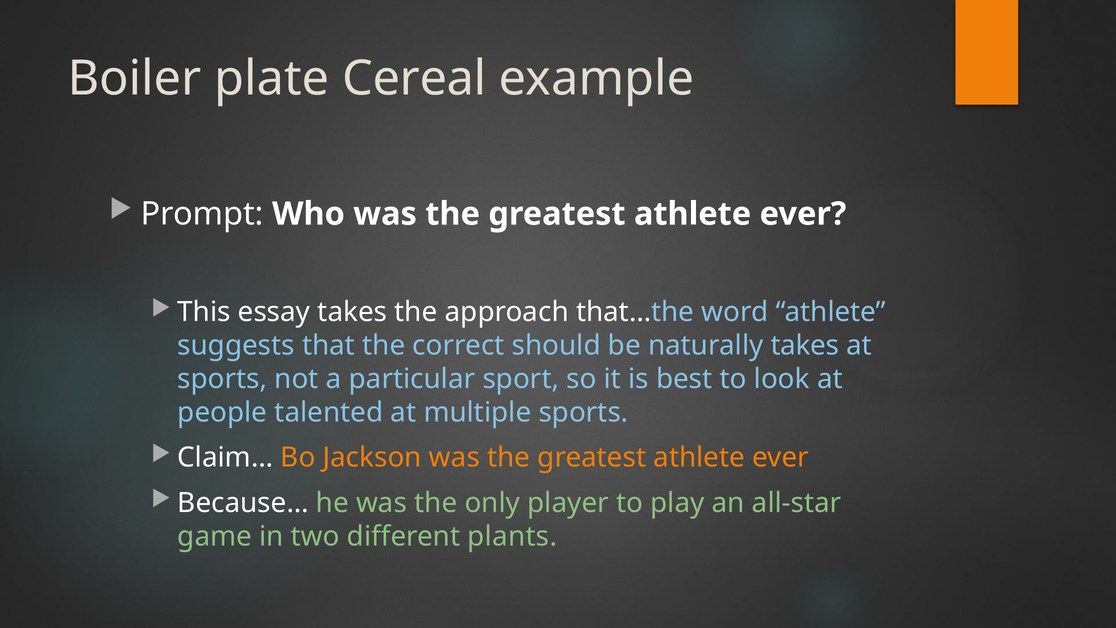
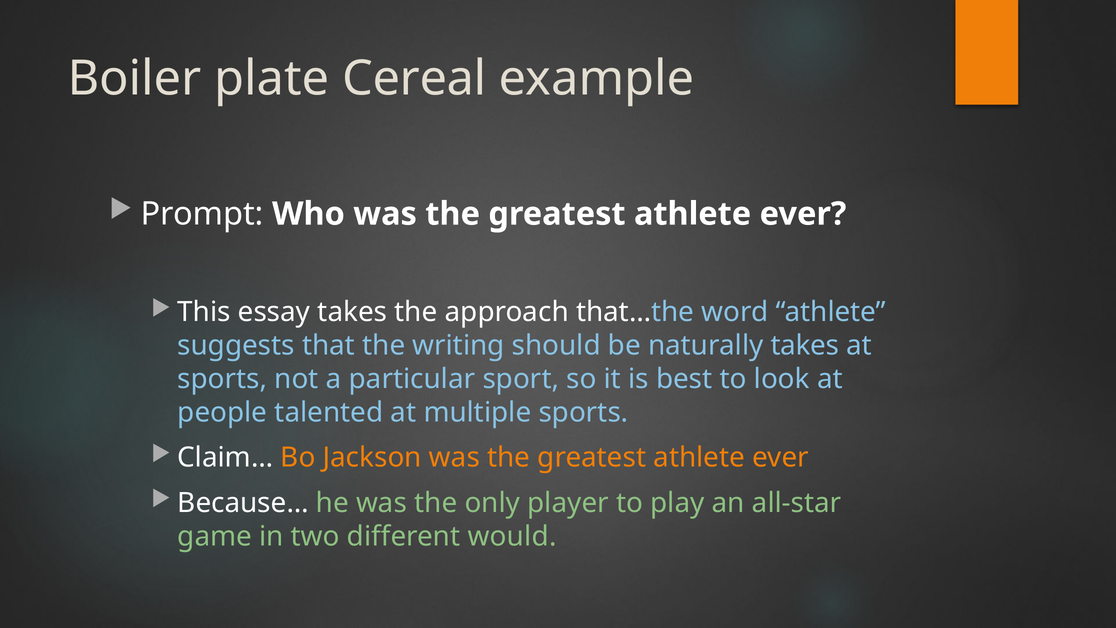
correct: correct -> writing (458, 346)
plants: plants -> would (512, 536)
